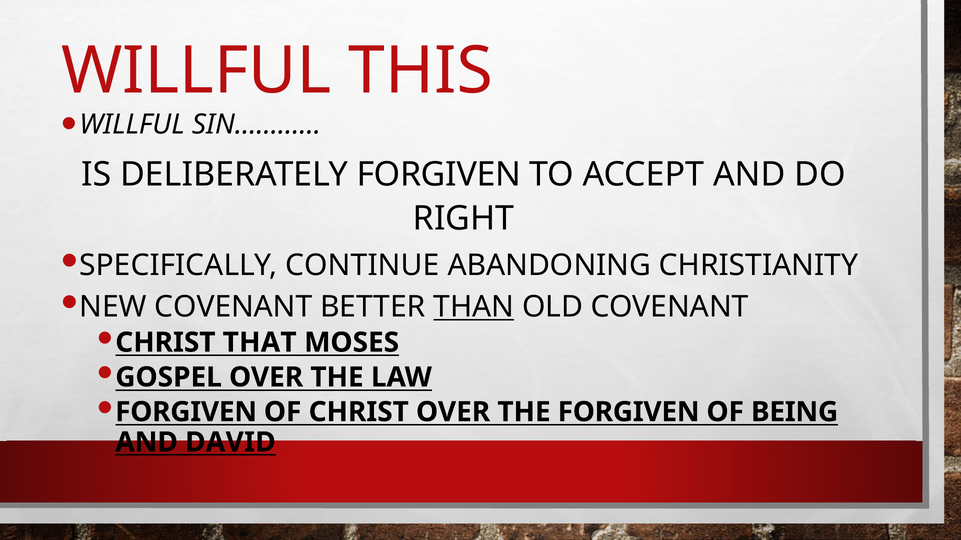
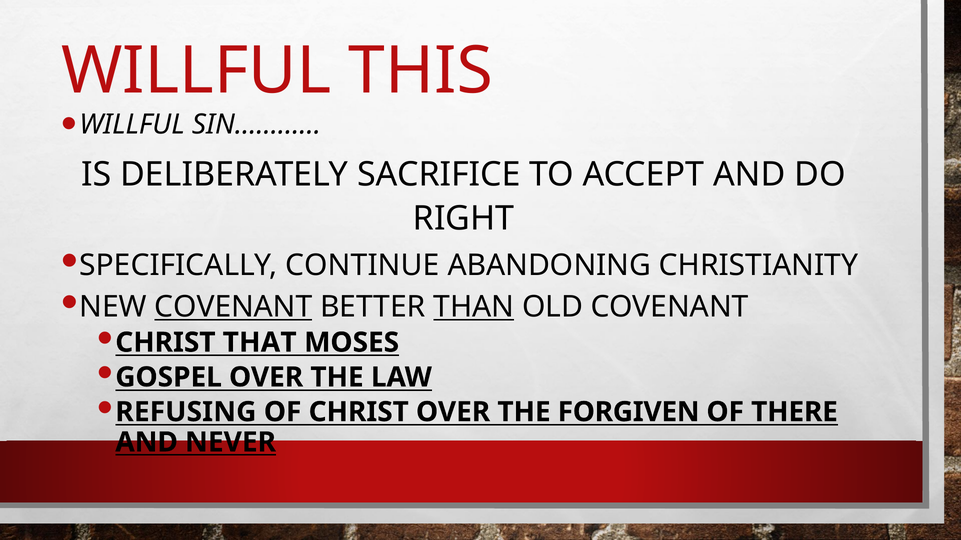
DELIBERATELY FORGIVEN: FORGIVEN -> SACRIFICE (439, 175)
COVENANT underline: none -> present (233, 307)
FORGIVEN: FORGIVEN -> REFUSING (186, 412)
BEING: BEING -> THERE (795, 412)
DAVID: DAVID -> NEVER (231, 443)
